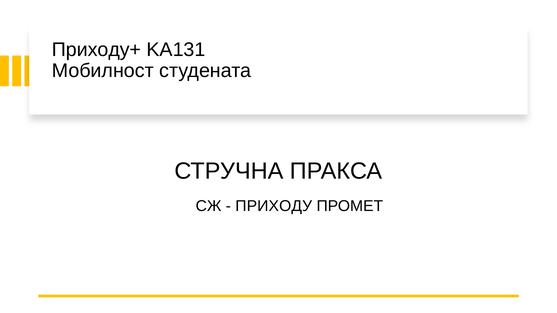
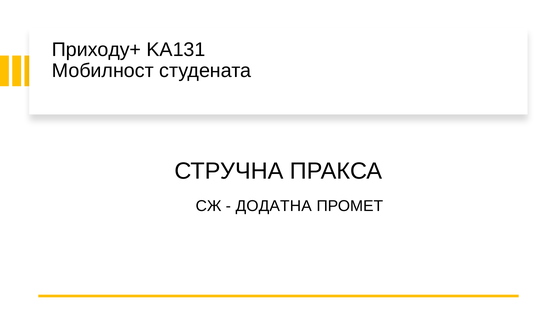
ПРИХОДУ: ПРИХОДУ -> ДОДАТНА (274, 206)
